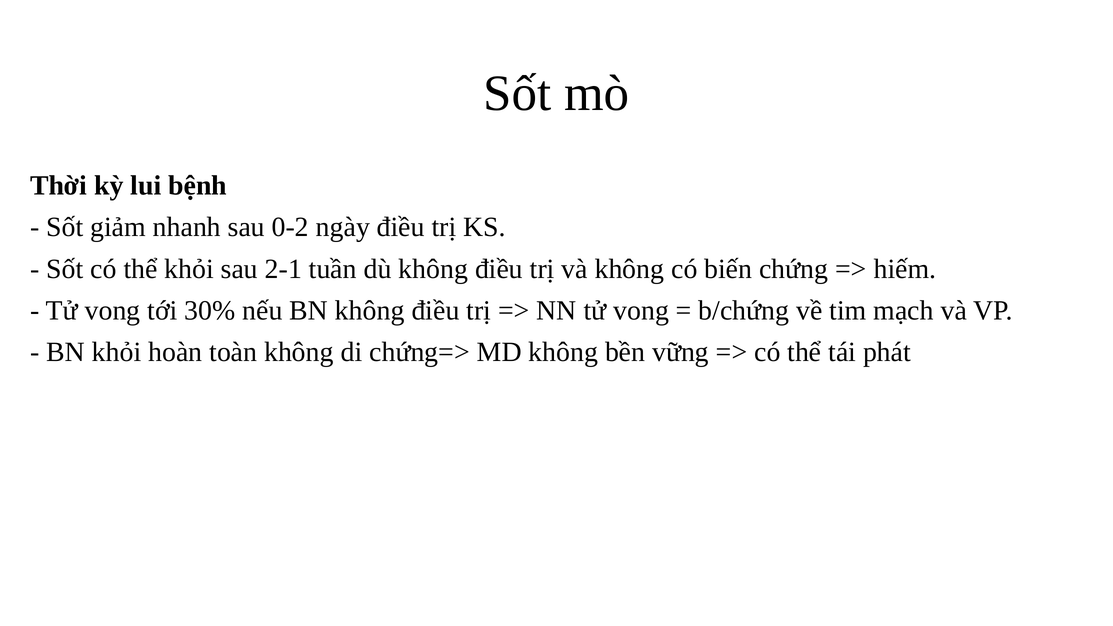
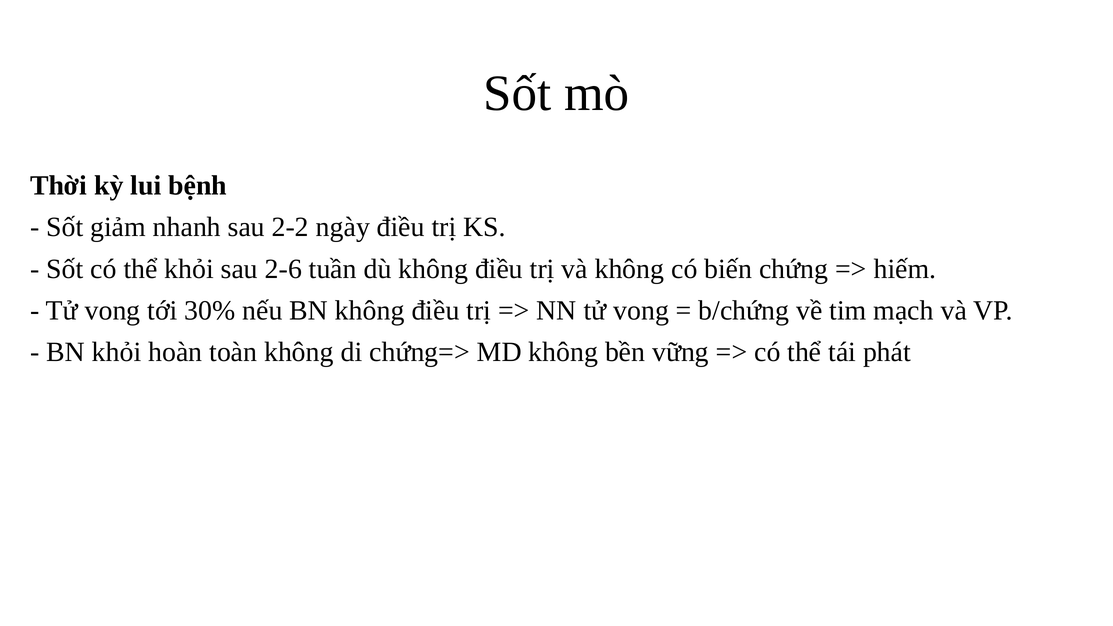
0-2: 0-2 -> 2-2 (290, 227)
2-1: 2-1 -> 2-6 (283, 269)
